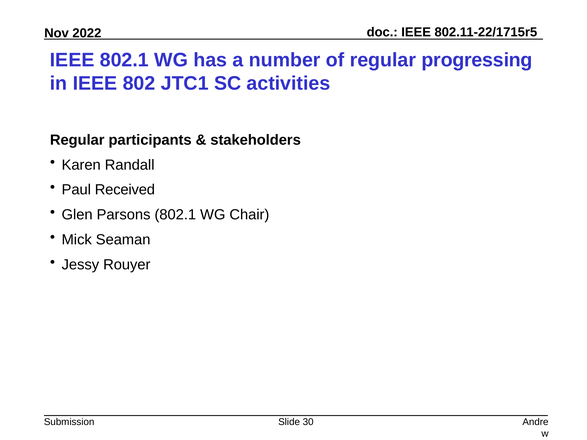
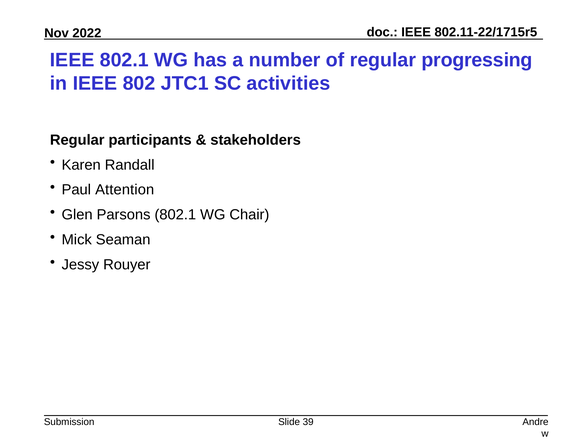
Received: Received -> Attention (125, 190)
30: 30 -> 39 (308, 422)
